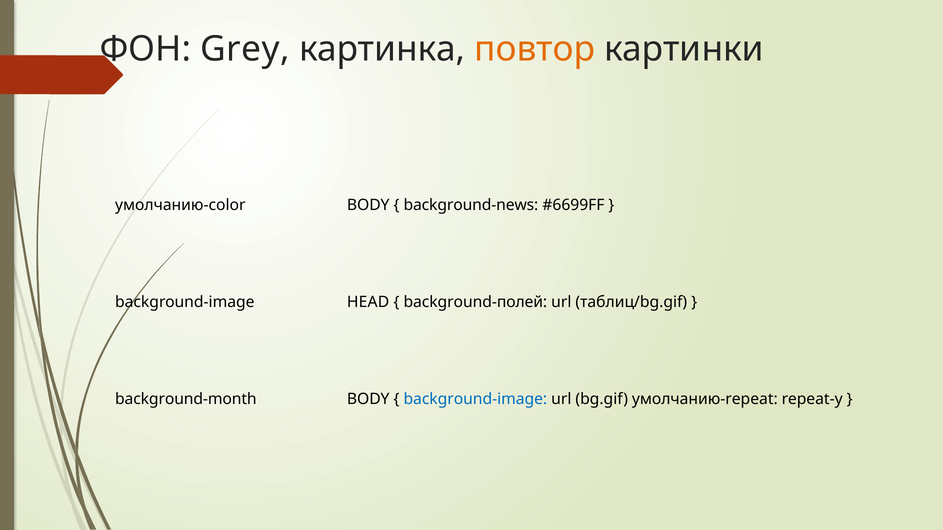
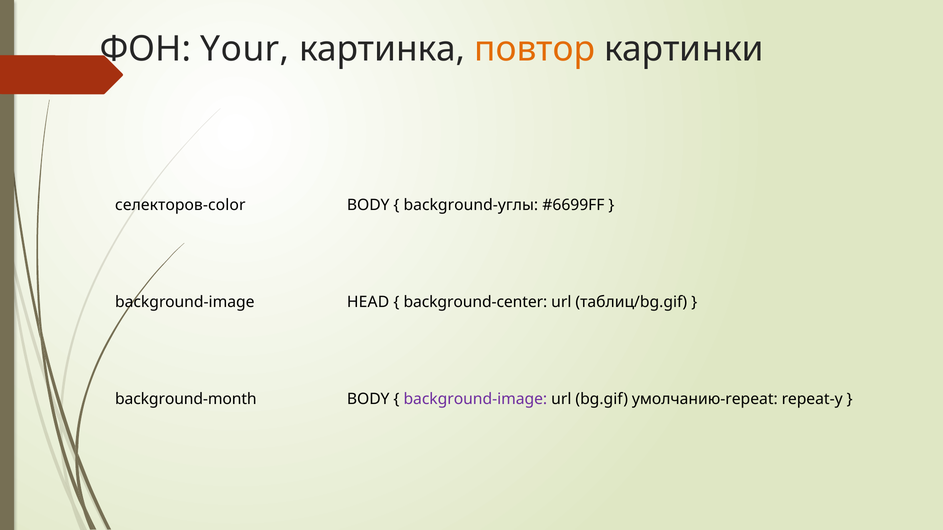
Grey: Grey -> Your (245, 49)
умолчанию-color: умолчанию-color -> селекторов-color (180, 205)
background-news: background-news -> background-углы (471, 205)
background-полей: background-полей -> background-center (475, 302)
background-image colour: blue -> purple (475, 399)
